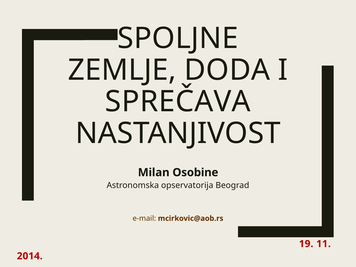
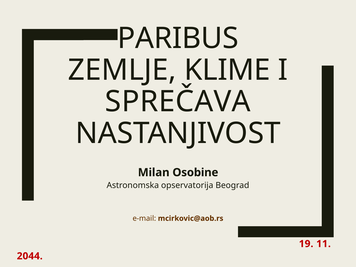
SPOLJNE: SPOLJNE -> PARIBUS (178, 38)
DODA: DODA -> KLIME (227, 70)
2014: 2014 -> 2044 (30, 256)
